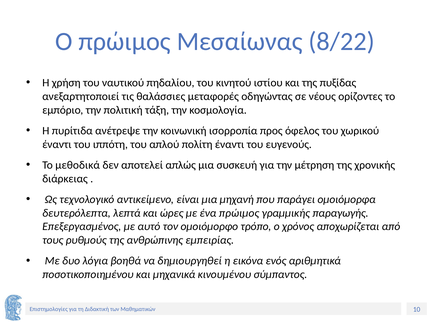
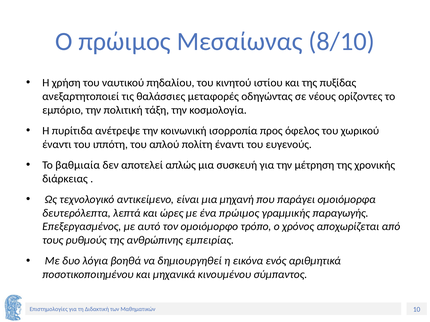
8/22: 8/22 -> 8/10 (342, 42)
μεθοδικά: μεθοδικά -> βαθμιαία (78, 165)
